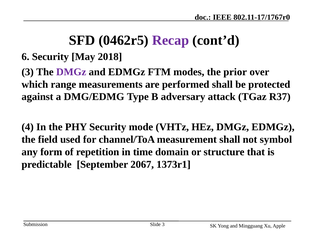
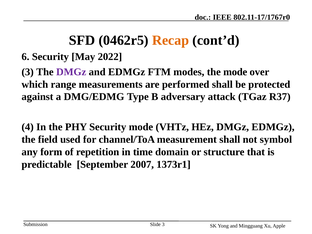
Recap colour: purple -> orange (171, 40)
2018: 2018 -> 2022 (110, 57)
the prior: prior -> mode (235, 72)
2067: 2067 -> 2007 (142, 164)
